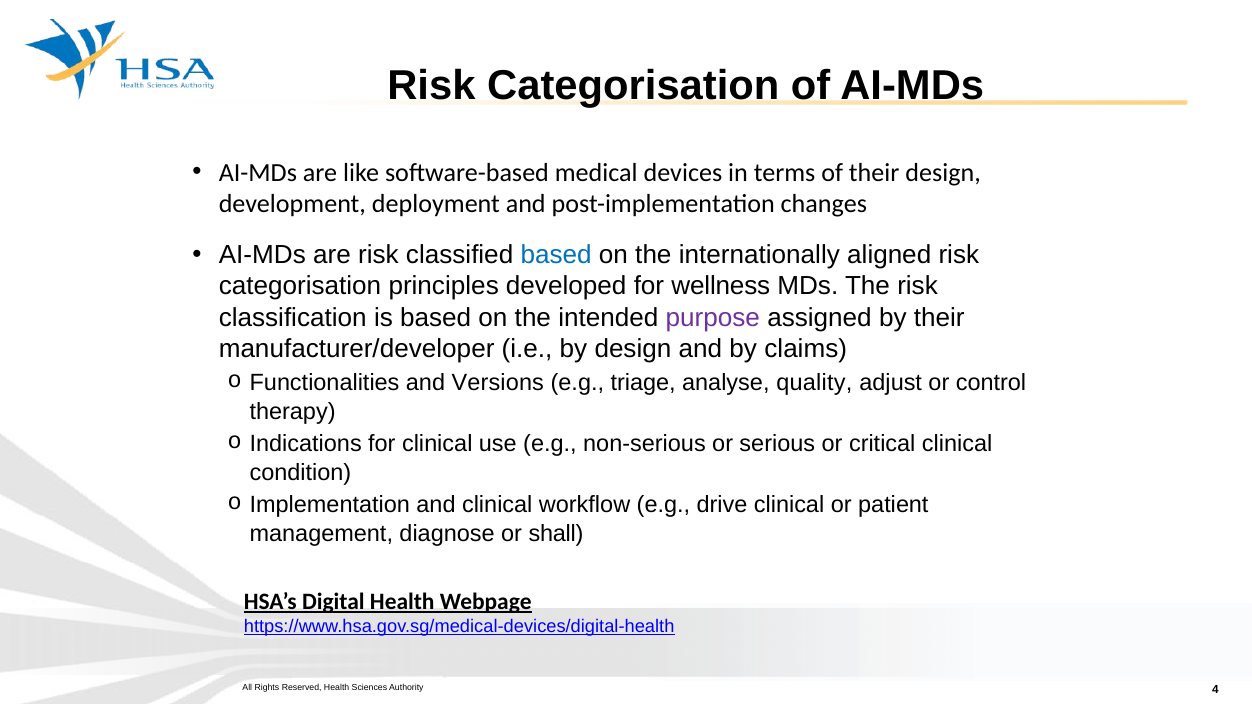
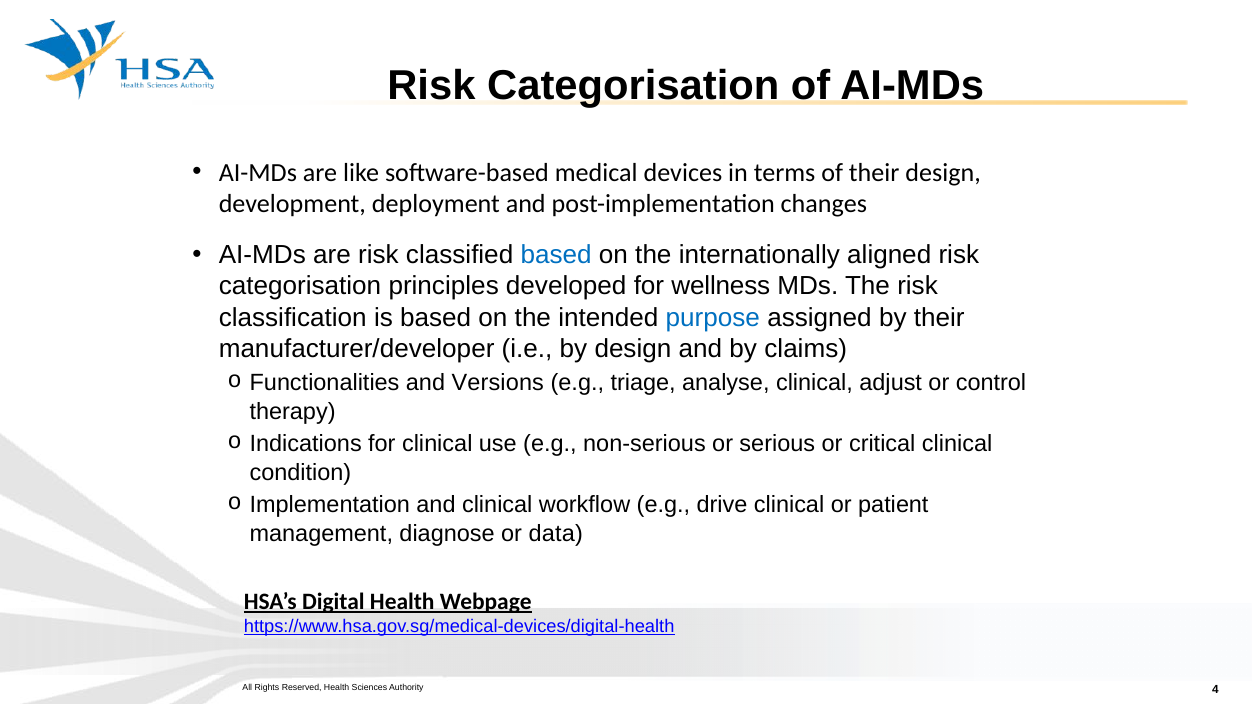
purpose colour: purple -> blue (713, 318)
analyse quality: quality -> clinical (814, 383)
shall: shall -> data (556, 534)
